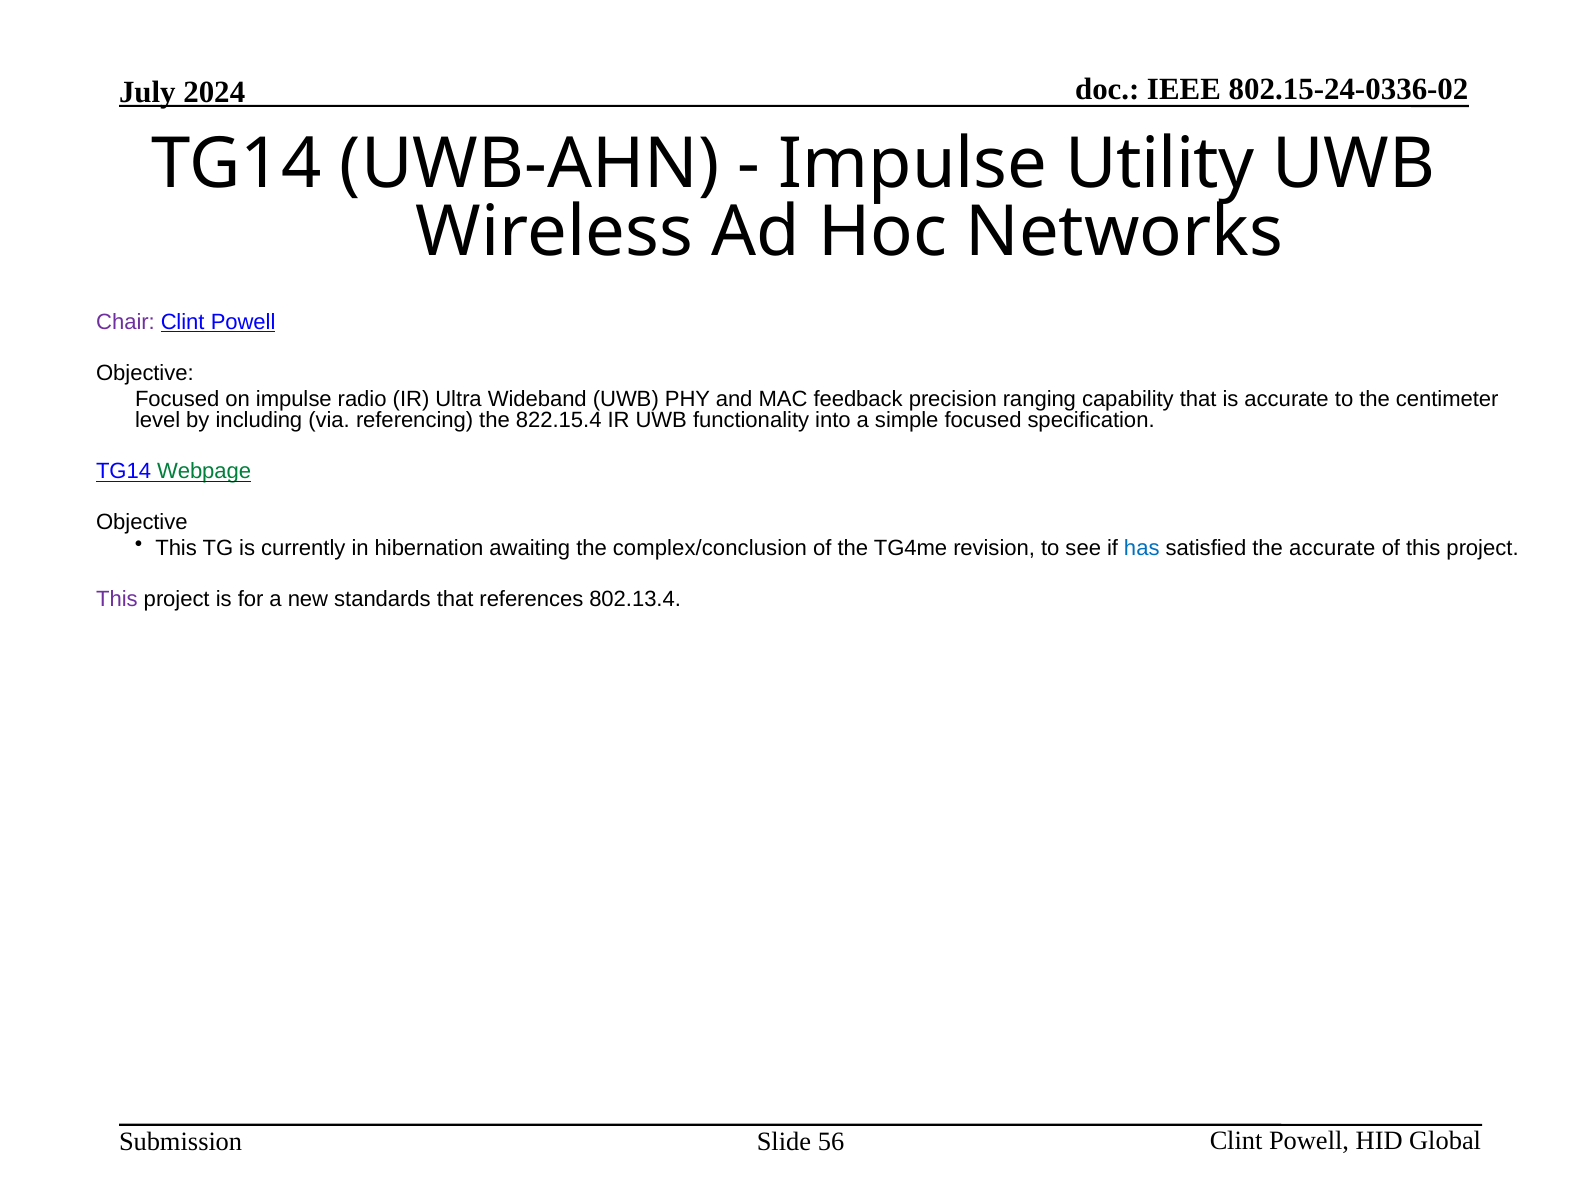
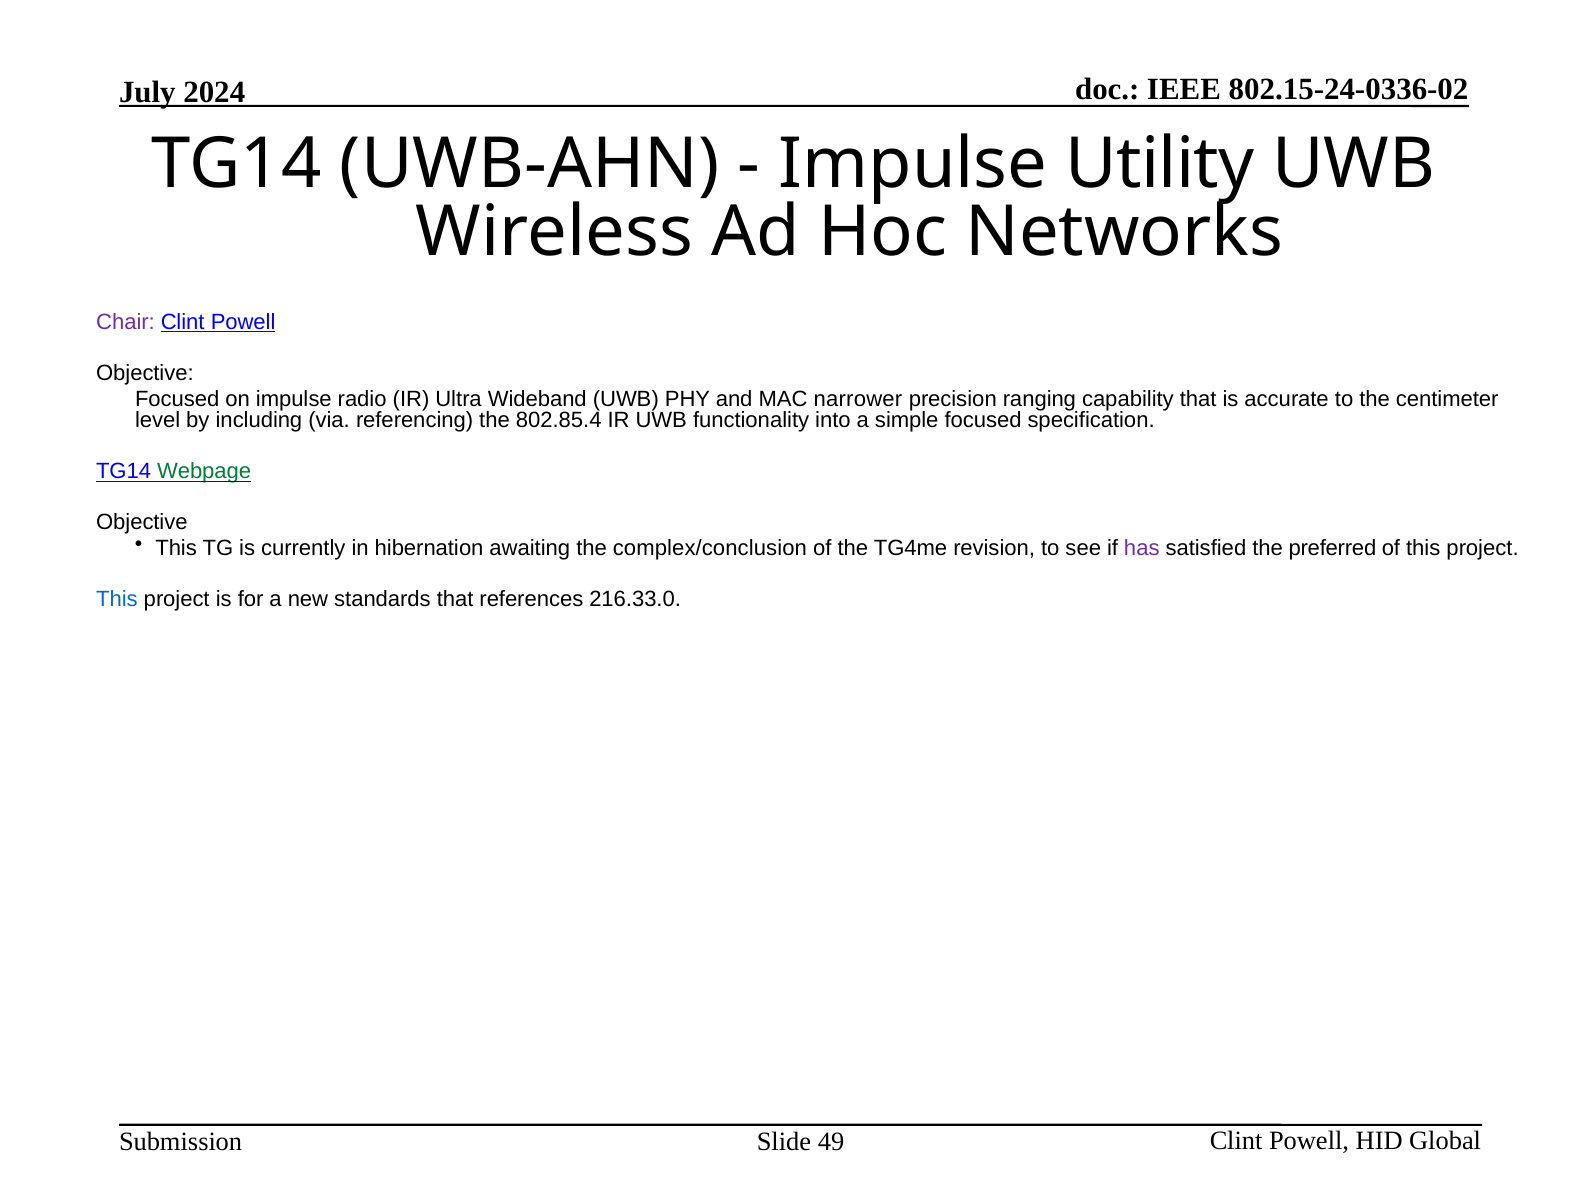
feedback: feedback -> narrower (858, 399)
822.15.4: 822.15.4 -> 802.85.4 (559, 420)
has colour: blue -> purple (1142, 548)
the accurate: accurate -> preferred (1332, 548)
This colour: purple -> blue (117, 600)
802.13.4: 802.13.4 -> 216.33.0 (635, 600)
56: 56 -> 49 (831, 1142)
